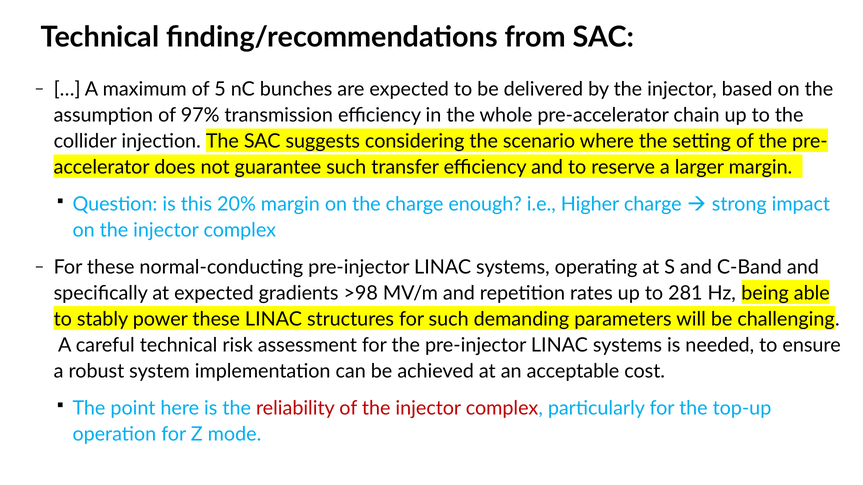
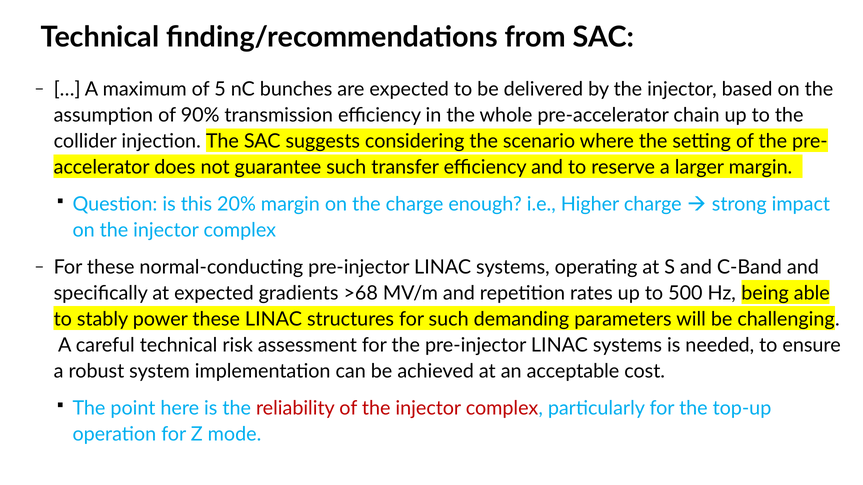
97%: 97% -> 90% (200, 115)
>98: >98 -> >68 (361, 293)
281: 281 -> 500 (685, 293)
